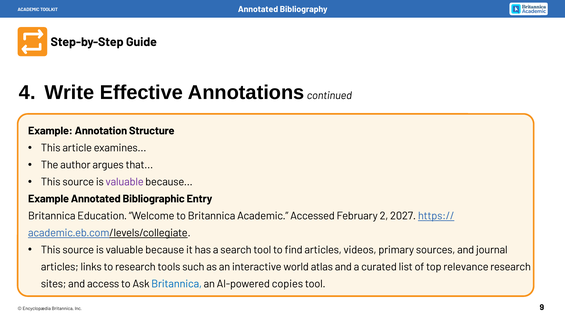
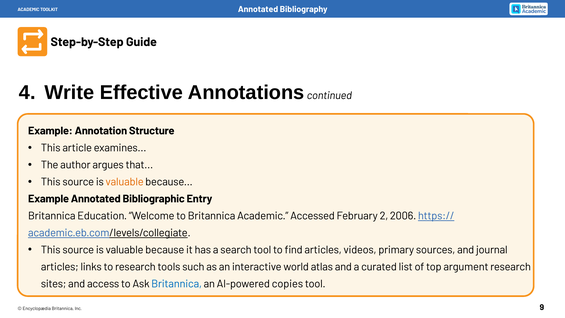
valuable colour: purple -> orange (125, 182)
2027: 2027 -> 2006 (403, 216)
relevance: relevance -> argument (466, 267)
